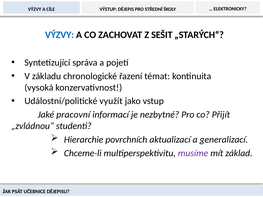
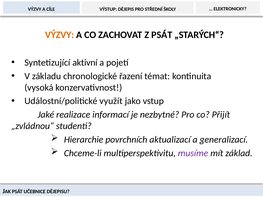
VÝZVY colour: blue -> orange (60, 35)
Z SEŠIT: SEŠIT -> PSÁT (162, 35)
správa: správa -> aktivní (85, 63)
pracovní: pracovní -> realizace (73, 115)
